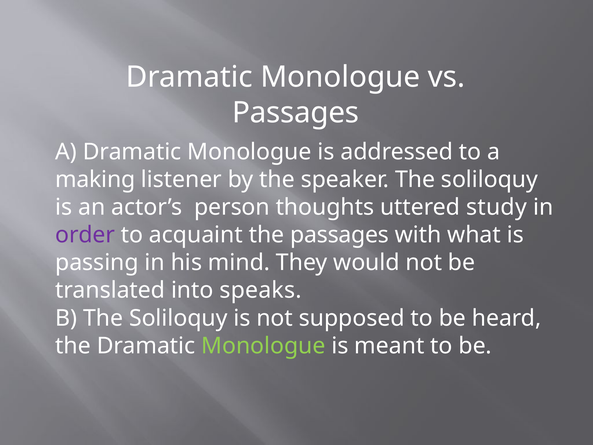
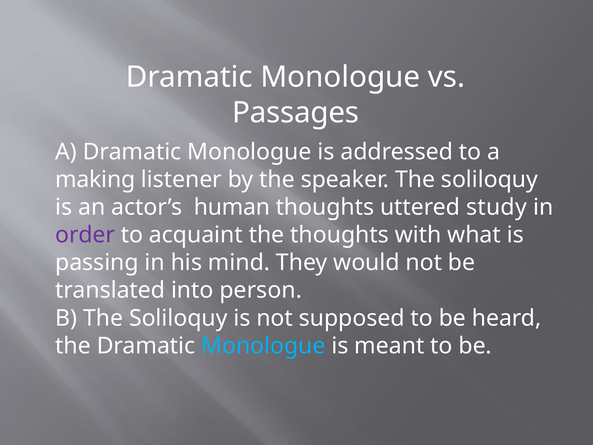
person: person -> human (232, 207)
the passages: passages -> thoughts (340, 235)
speaks: speaks -> person (261, 290)
Monologue colour: light green -> light blue (263, 346)
